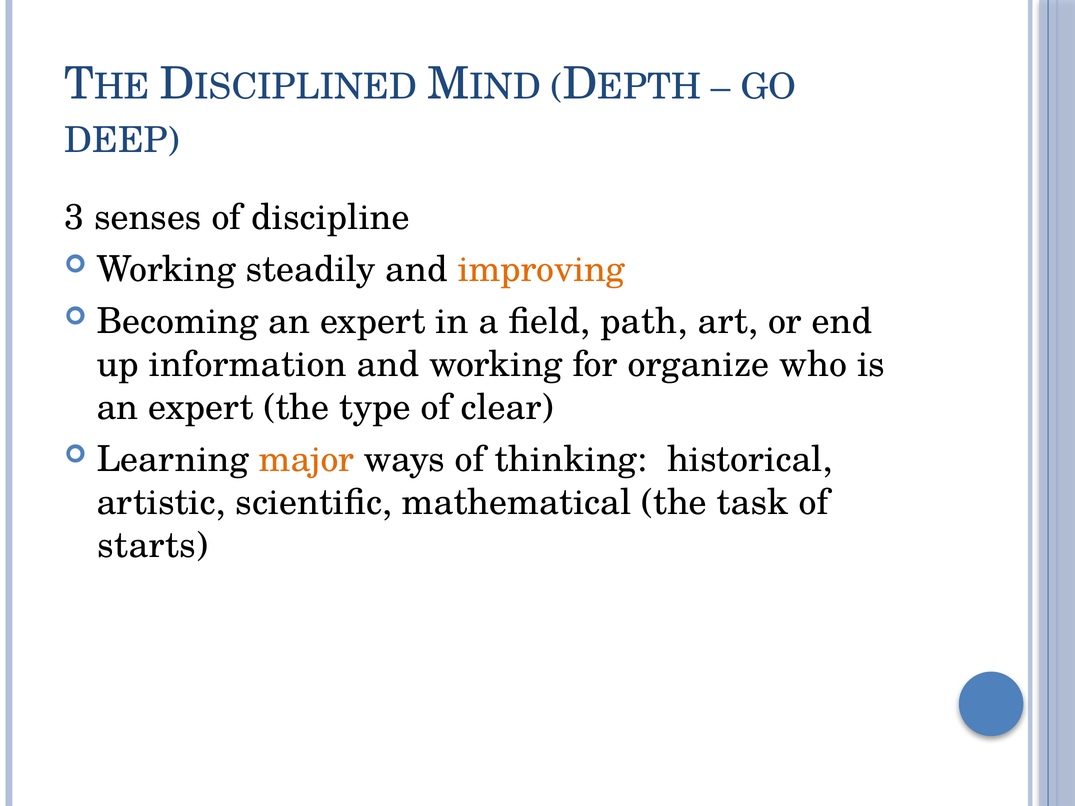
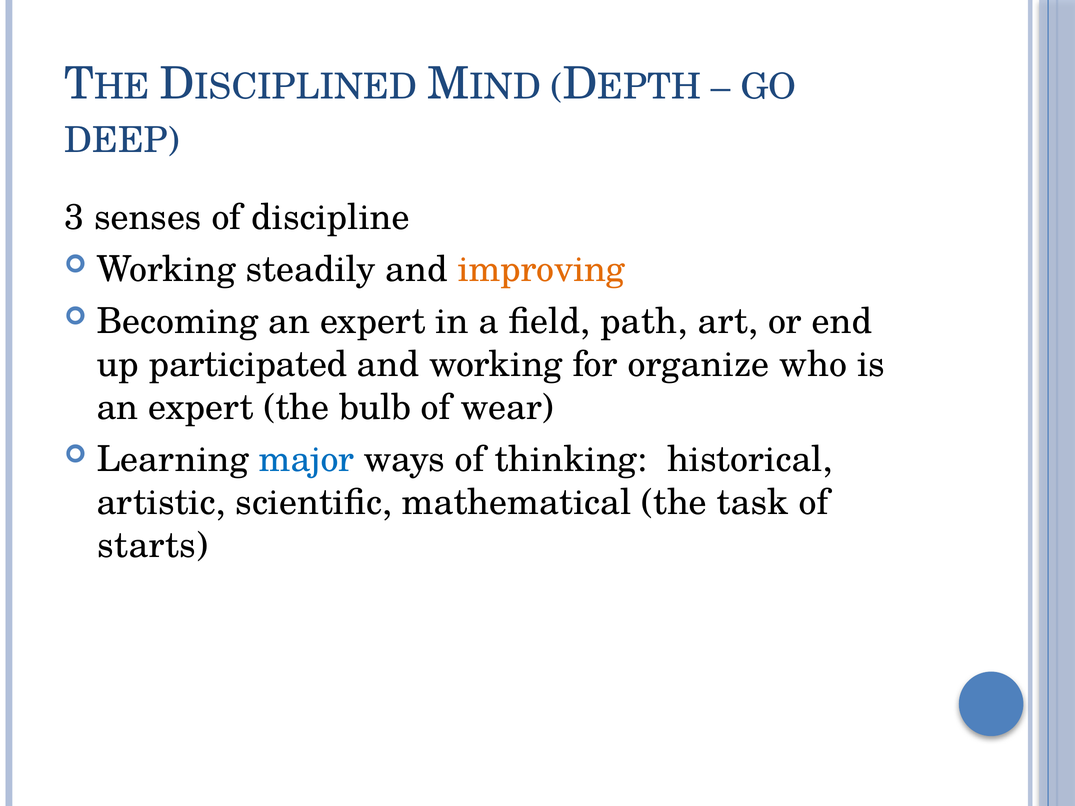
information: information -> participated (248, 364)
type: type -> bulb (375, 407)
clear: clear -> wear (507, 407)
major colour: orange -> blue (307, 459)
